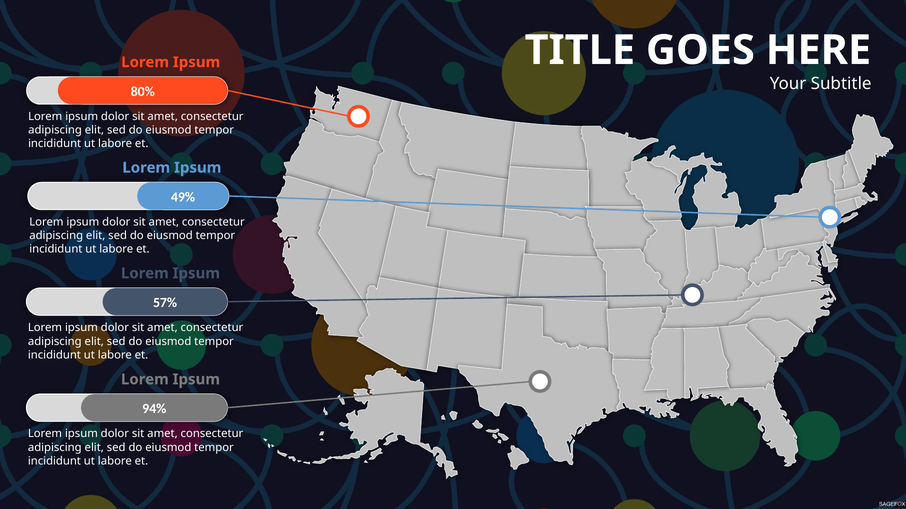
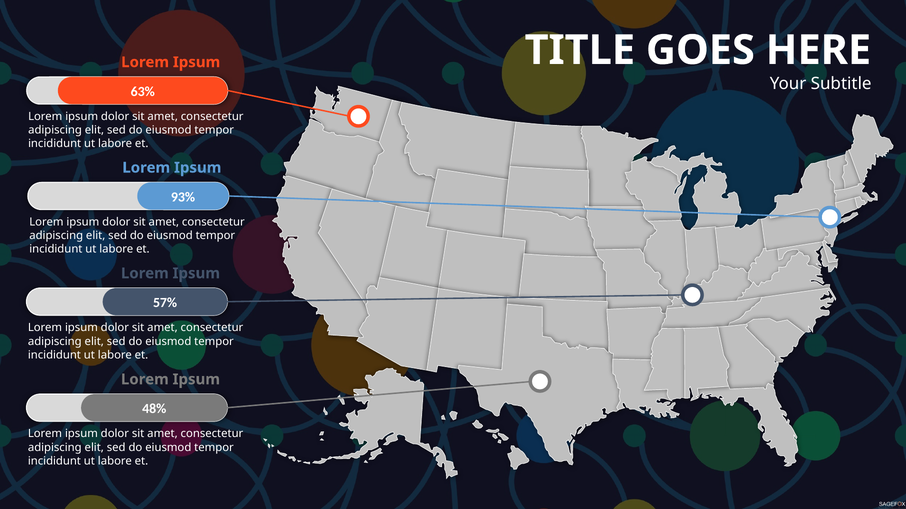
80%: 80% -> 63% (143, 92)
49%: 49% -> 93% (183, 197)
94%: 94% -> 48% (154, 409)
